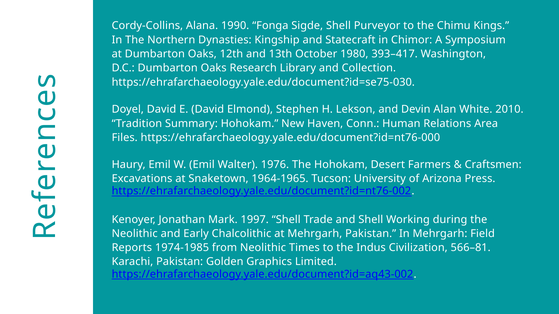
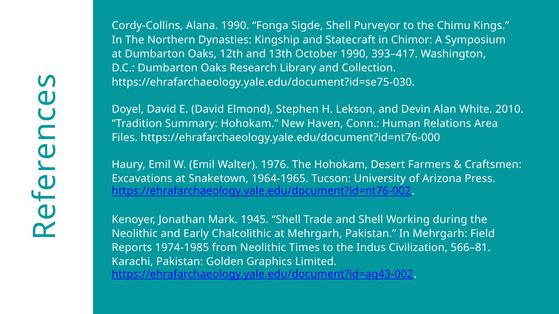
October 1980: 1980 -> 1990 (354, 54)
1997: 1997 -> 1945 (255, 220)
